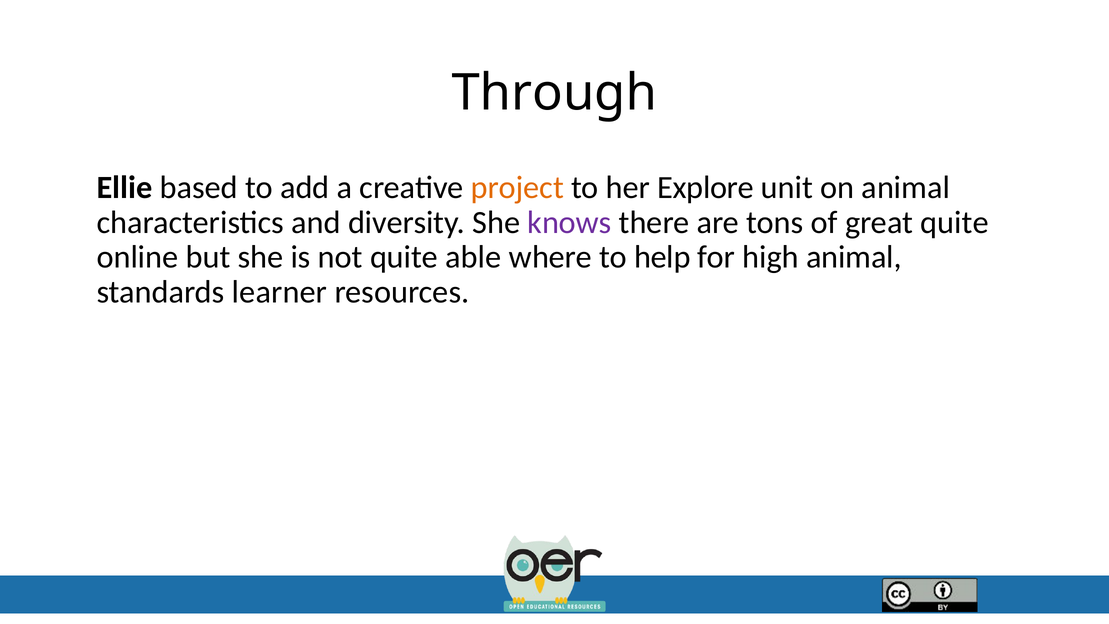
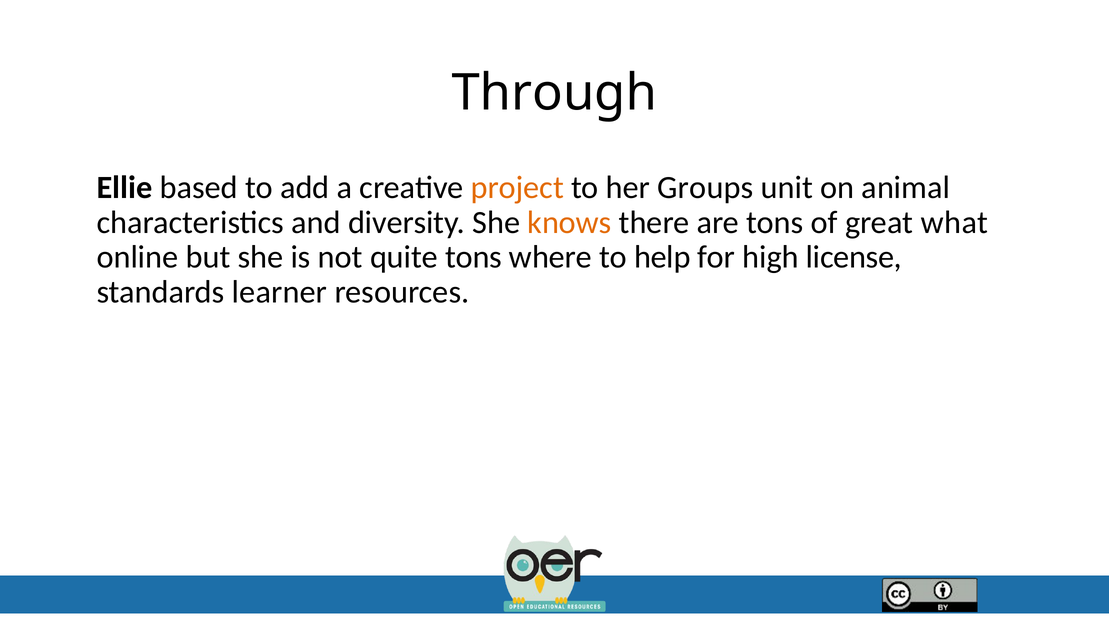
Explore: Explore -> Groups (705, 187)
knows colour: purple -> orange (569, 222)
great quite: quite -> what (955, 222)
quite able: able -> tons (474, 257)
high animal: animal -> license (854, 257)
